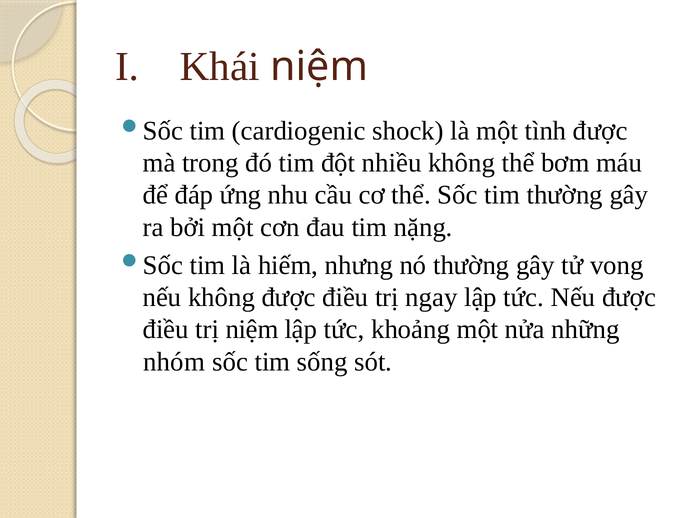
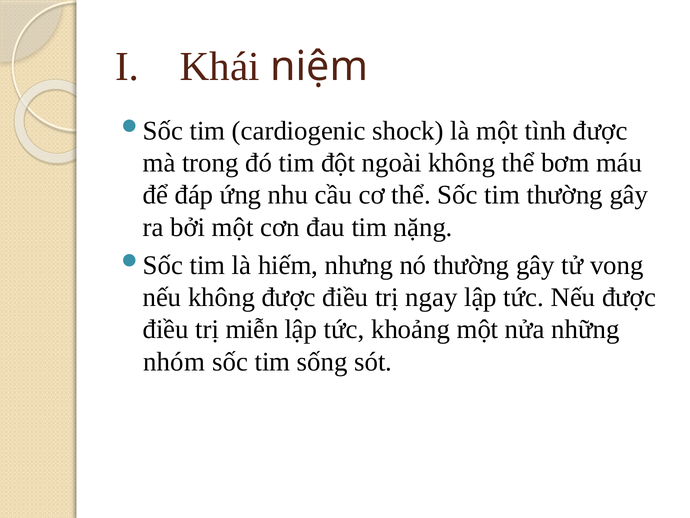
nhiều: nhiều -> ngoài (392, 163)
trị niệm: niệm -> miễn (252, 329)
